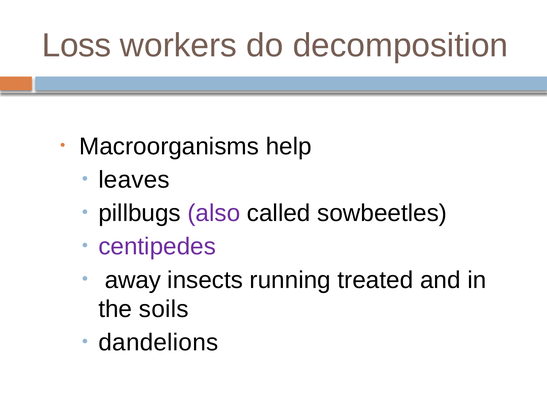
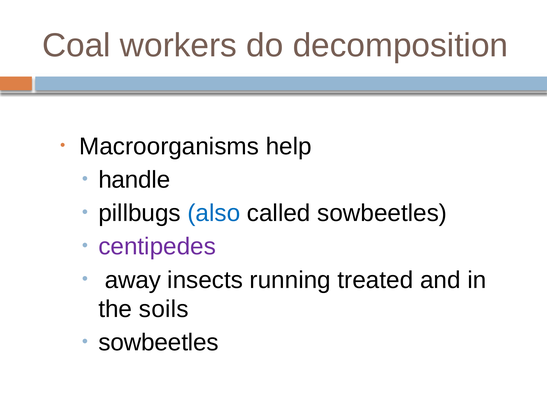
Loss: Loss -> Coal (76, 46)
leaves: leaves -> handle (134, 180)
also colour: purple -> blue (214, 213)
dandelions: dandelions -> sowbeetles (159, 343)
